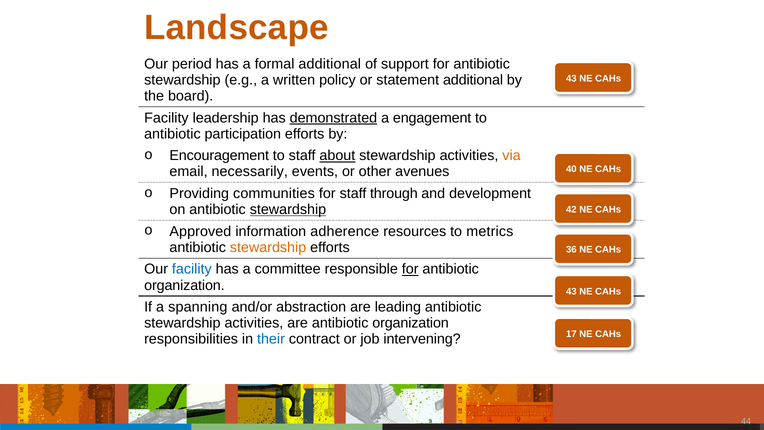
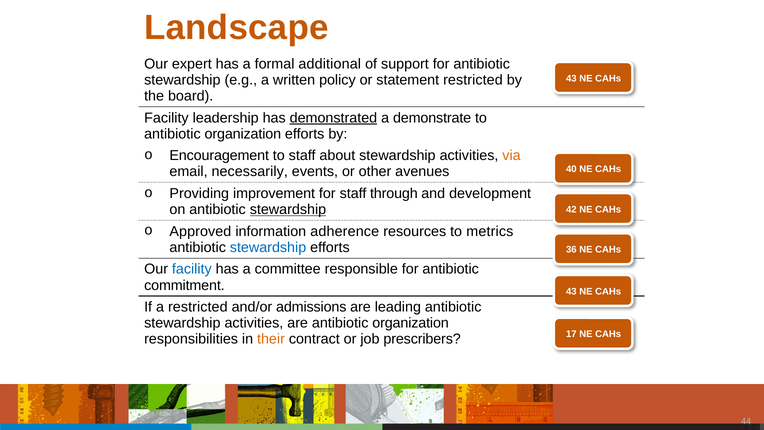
period: period -> expert (192, 64)
statement additional: additional -> restricted (473, 80)
engagement: engagement -> demonstrate (432, 118)
participation: participation -> organization (243, 134)
about underline: present -> none (337, 156)
communities: communities -> improvement (274, 193)
stewardship colour: orange -> blue (268, 247)
for underline: present -> none (410, 269)
organization: organization -> commitment (184, 285)
a spanning: spanning -> restricted (198, 307)
abstraction: abstraction -> admissions (311, 307)
their colour: blue -> orange (271, 339)
intervening: intervening -> prescribers (422, 339)
